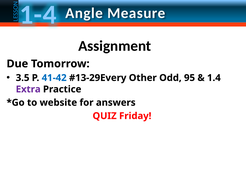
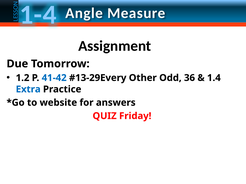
3.5: 3.5 -> 1.2 (23, 78)
95: 95 -> 36 (190, 78)
Extra colour: purple -> blue (28, 89)
